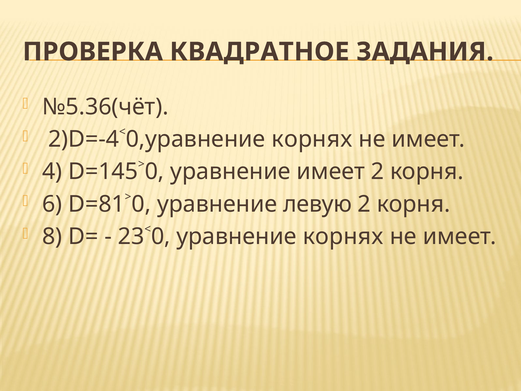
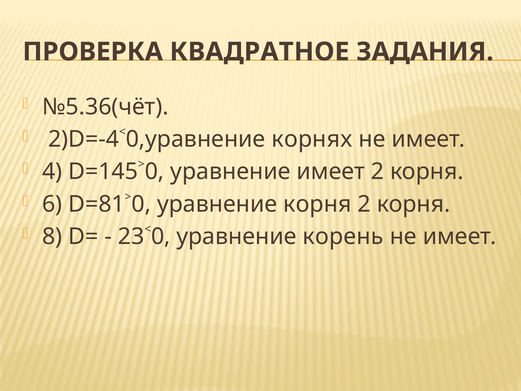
уравнение левую: левую -> корня (317, 204)
уравнение корнях: корнях -> корень (343, 236)
